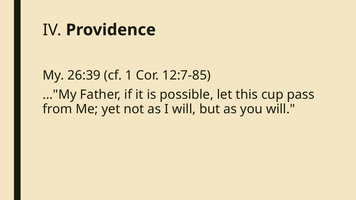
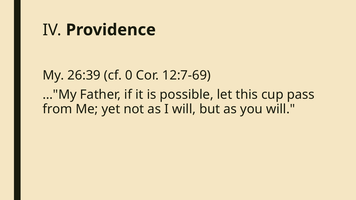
1: 1 -> 0 (129, 76)
12:7-85: 12:7-85 -> 12:7-69 (186, 76)
